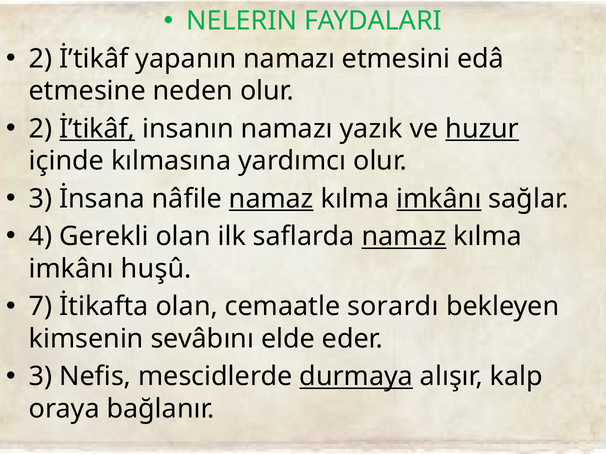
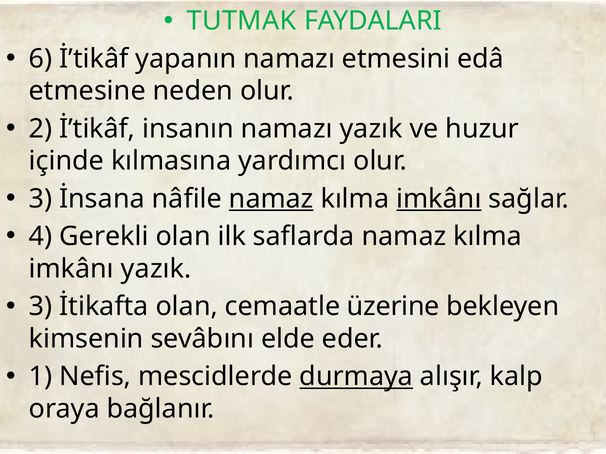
NELERIN: NELERIN -> TUTMAK (242, 21)
2: 2 -> 6 (41, 59)
İ’tikâf underline: present -> none (97, 129)
huzur underline: present -> none (482, 129)
namaz underline: present -> none (404, 237)
imkânı huşû: huşû -> yazık (156, 269)
7: 7 -> 3 (41, 307)
sorardı: sorardı -> üzerine (393, 307)
3: 3 -> 1 (41, 377)
